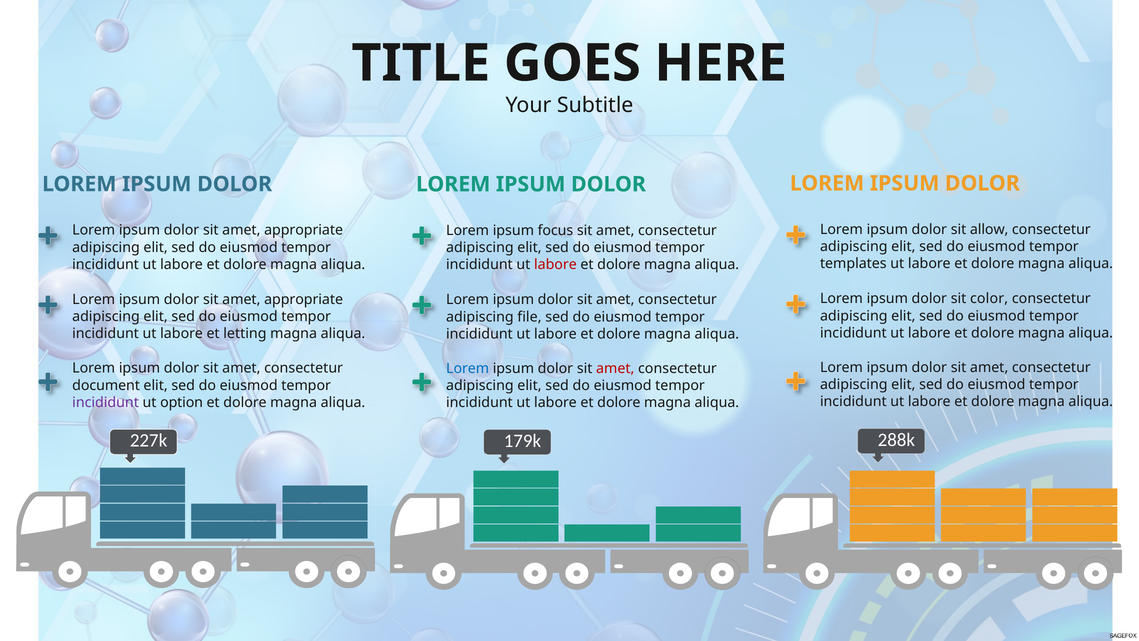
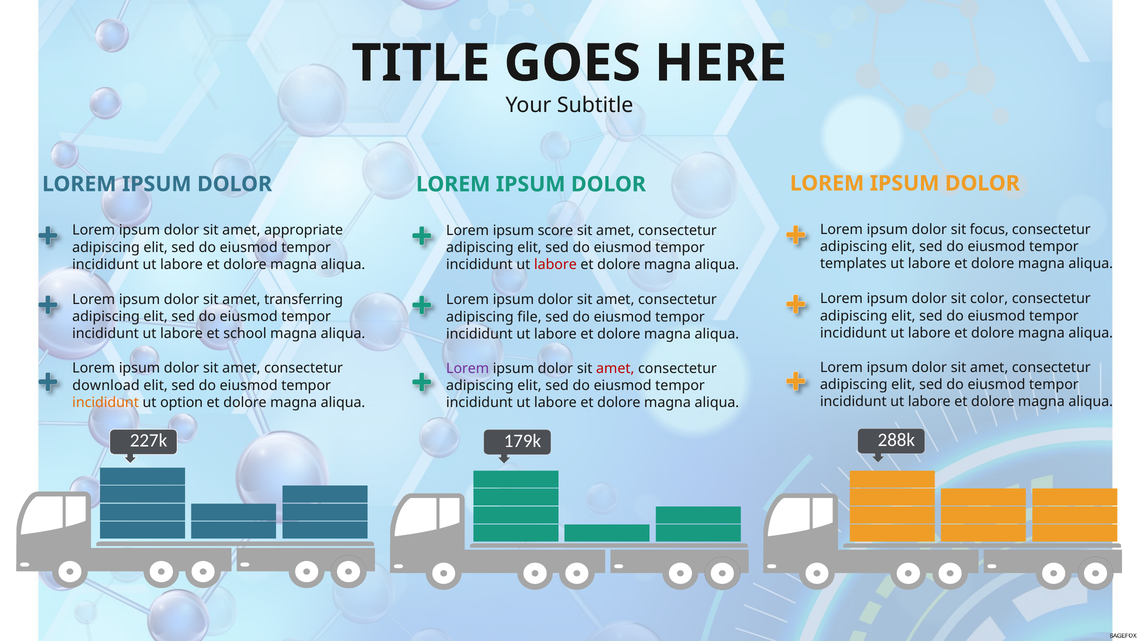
allow: allow -> focus (989, 229)
focus: focus -> score (555, 230)
appropriate: appropriate -> transferring (304, 299)
letting: letting -> school (245, 334)
Lorem colour: blue -> purple (468, 368)
document: document -> download (106, 385)
incididunt colour: purple -> orange (106, 402)
